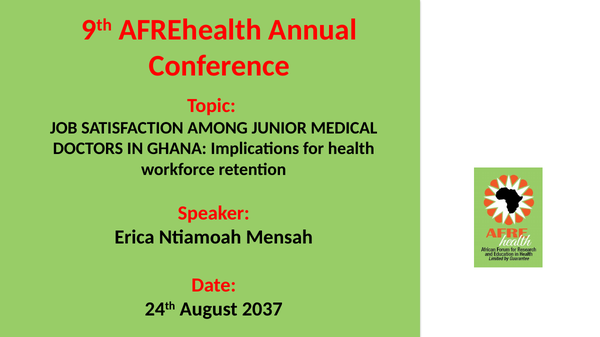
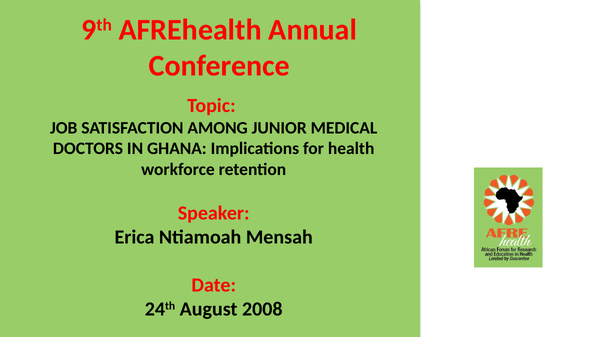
2037: 2037 -> 2008 (262, 310)
